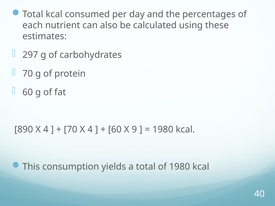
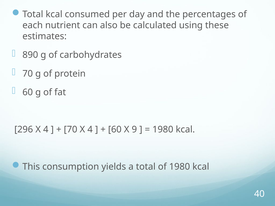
297: 297 -> 890 (30, 55)
890: 890 -> 296 (24, 130)
